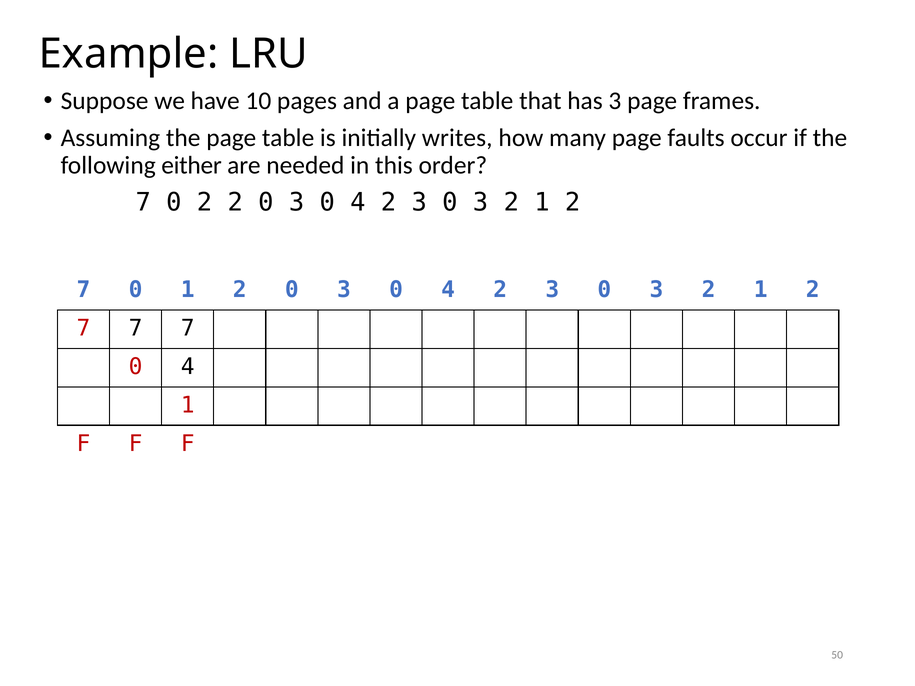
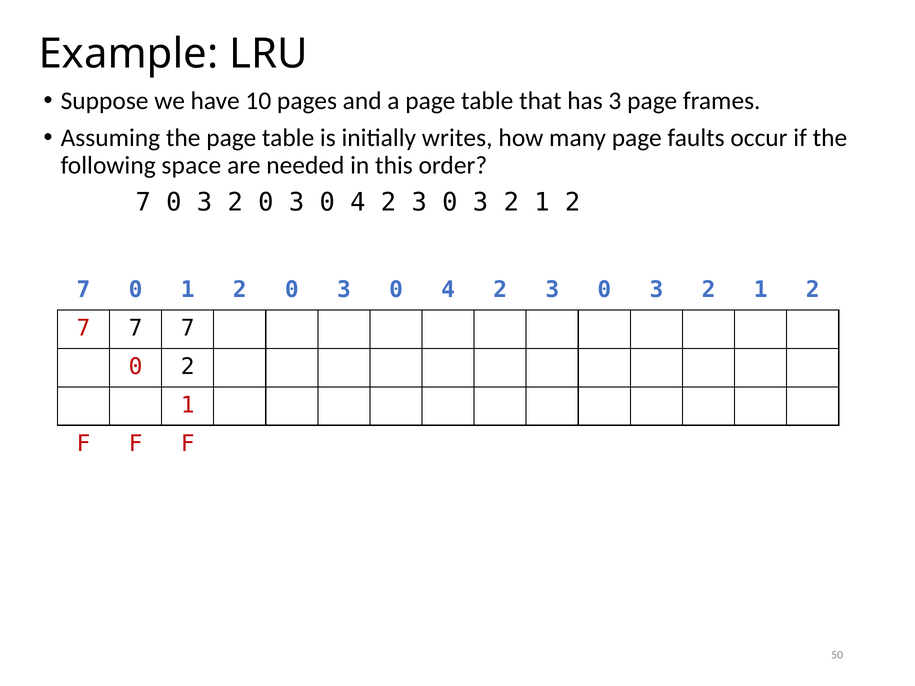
either: either -> space (191, 165)
7 0 2: 2 -> 3 (205, 202)
4: 4 -> 2 (188, 367)
